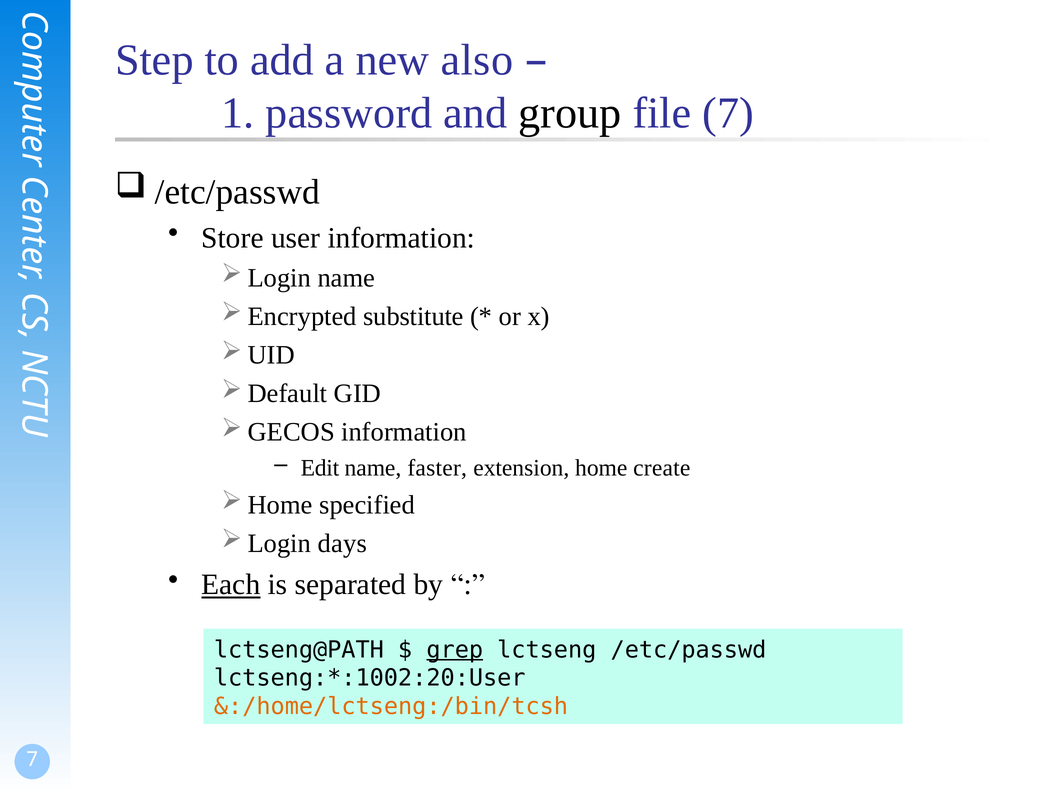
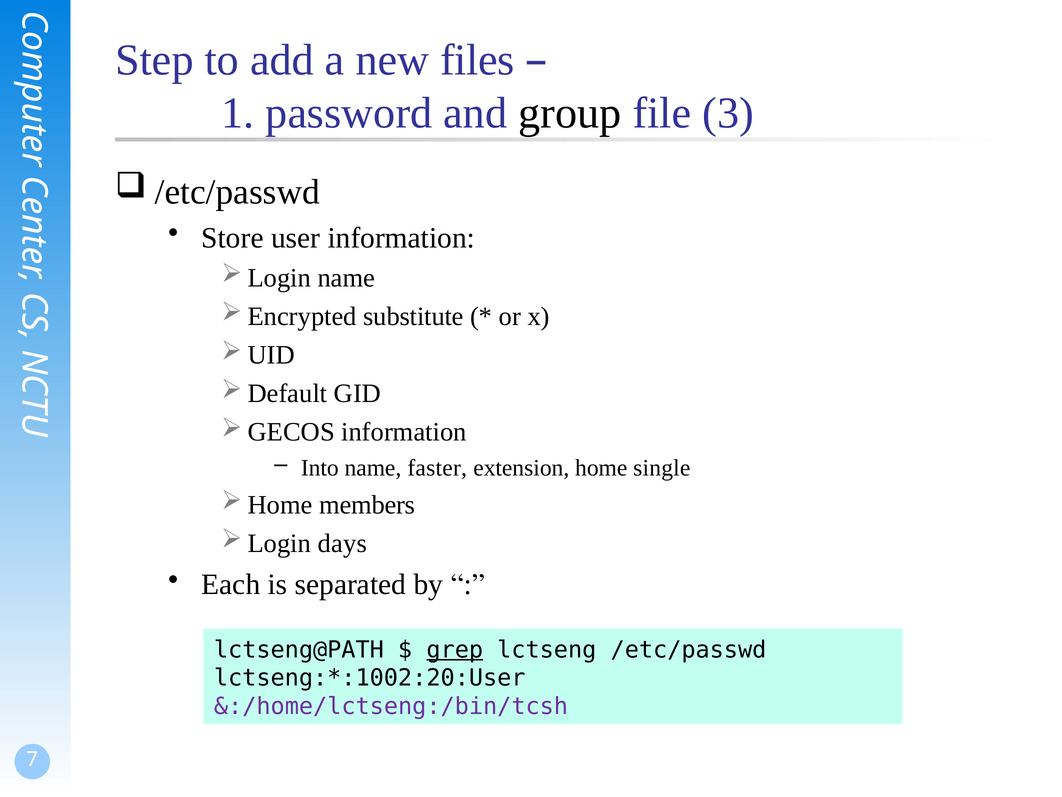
also: also -> files (477, 60)
file 7: 7 -> 3 (728, 113)
Edit: Edit -> Into (320, 468)
create: create -> single (662, 468)
specified: specified -> members (367, 505)
Each underline: present -> none (231, 584)
&:/home/lctseng:/bin/tcsh colour: orange -> purple (391, 706)
